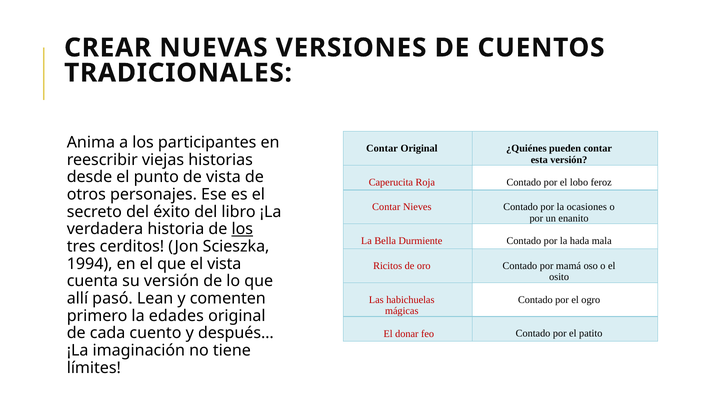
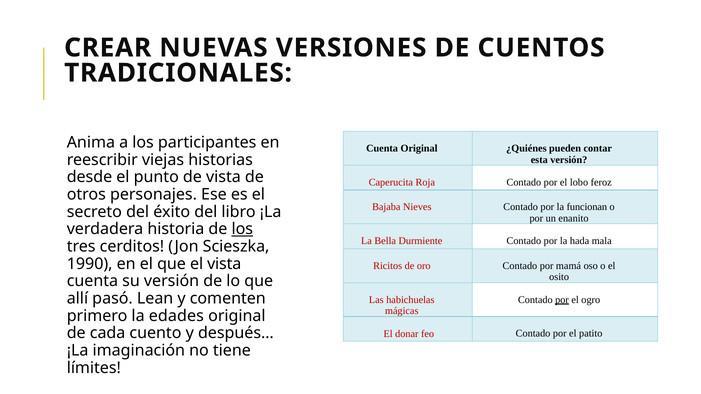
Contar: Contar -> Cuenta (382, 148)
Contar: Contar -> Bajaba (386, 207)
ocasiones: ocasiones -> funcionan (587, 207)
1994: 1994 -> 1990 (90, 264)
por underline: none -> present (562, 300)
